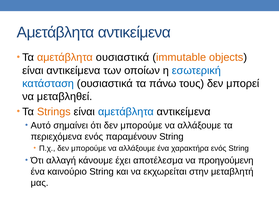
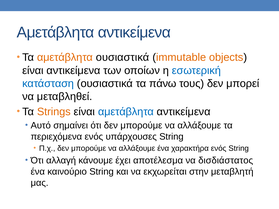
παραμένουν: παραμένουν -> υπάρχουσες (131, 137)
προηγούμενη: προηγούμενη -> δισδιάστατος (226, 161)
